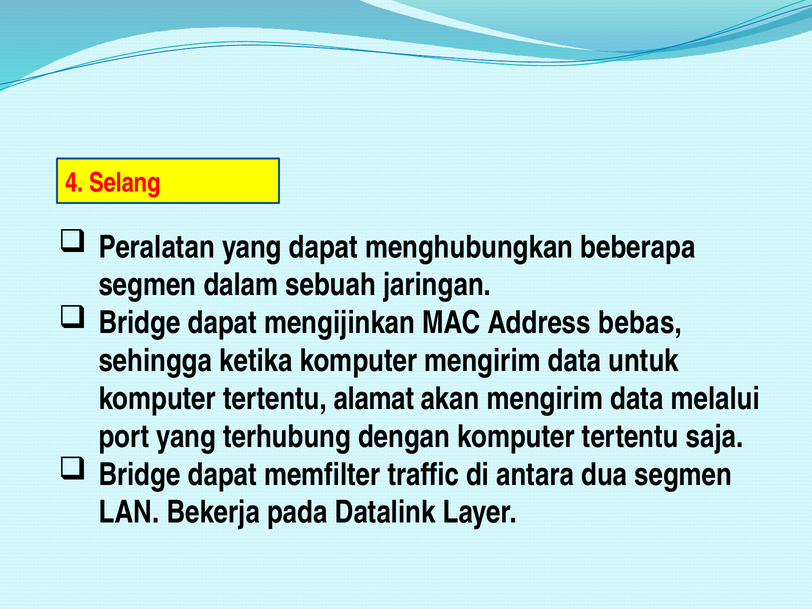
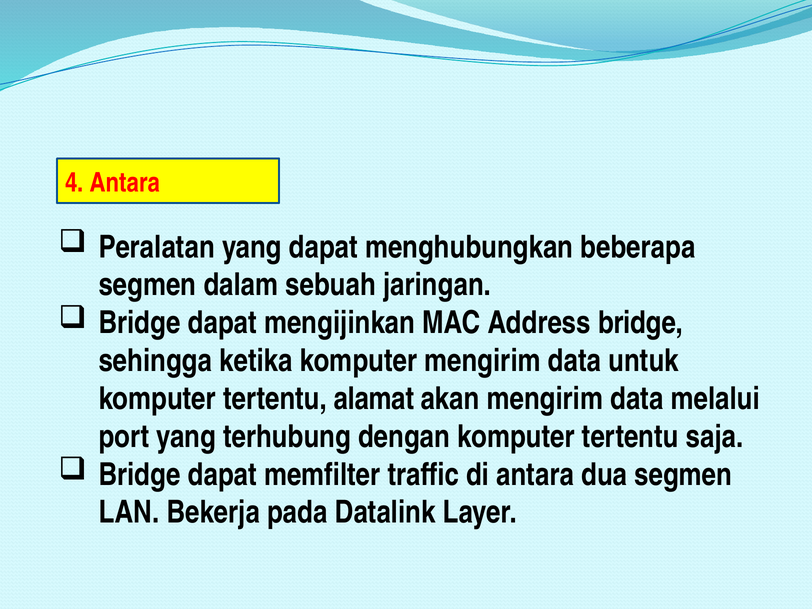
4 Selang: Selang -> Antara (125, 183)
Address bebas: bebas -> bridge (640, 323)
